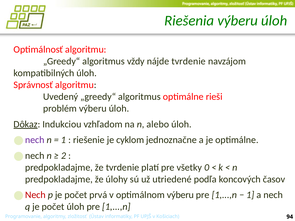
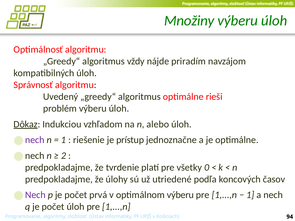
Riešenia: Riešenia -> Množiny (189, 21)
nájde tvrdenie: tvrdenie -> priradím (189, 61)
cyklom: cyklom -> prístup (130, 140)
Nech colour: red -> purple (35, 195)
